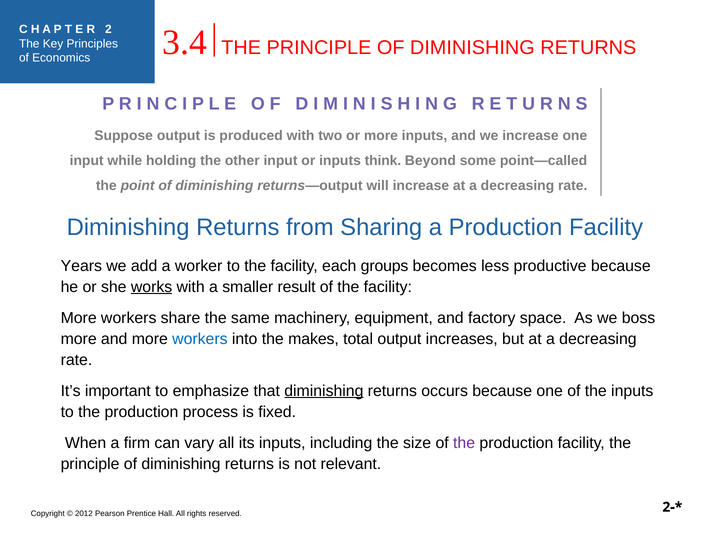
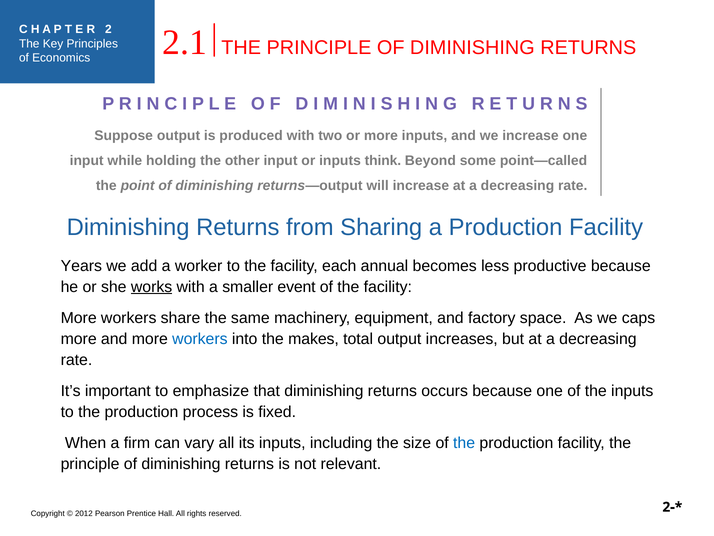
3.4: 3.4 -> 2.1 (185, 42)
groups: groups -> annual (384, 266)
result: result -> event (297, 287)
boss: boss -> caps (638, 318)
diminishing underline: present -> none (324, 391)
the colour: purple -> blue (464, 443)
